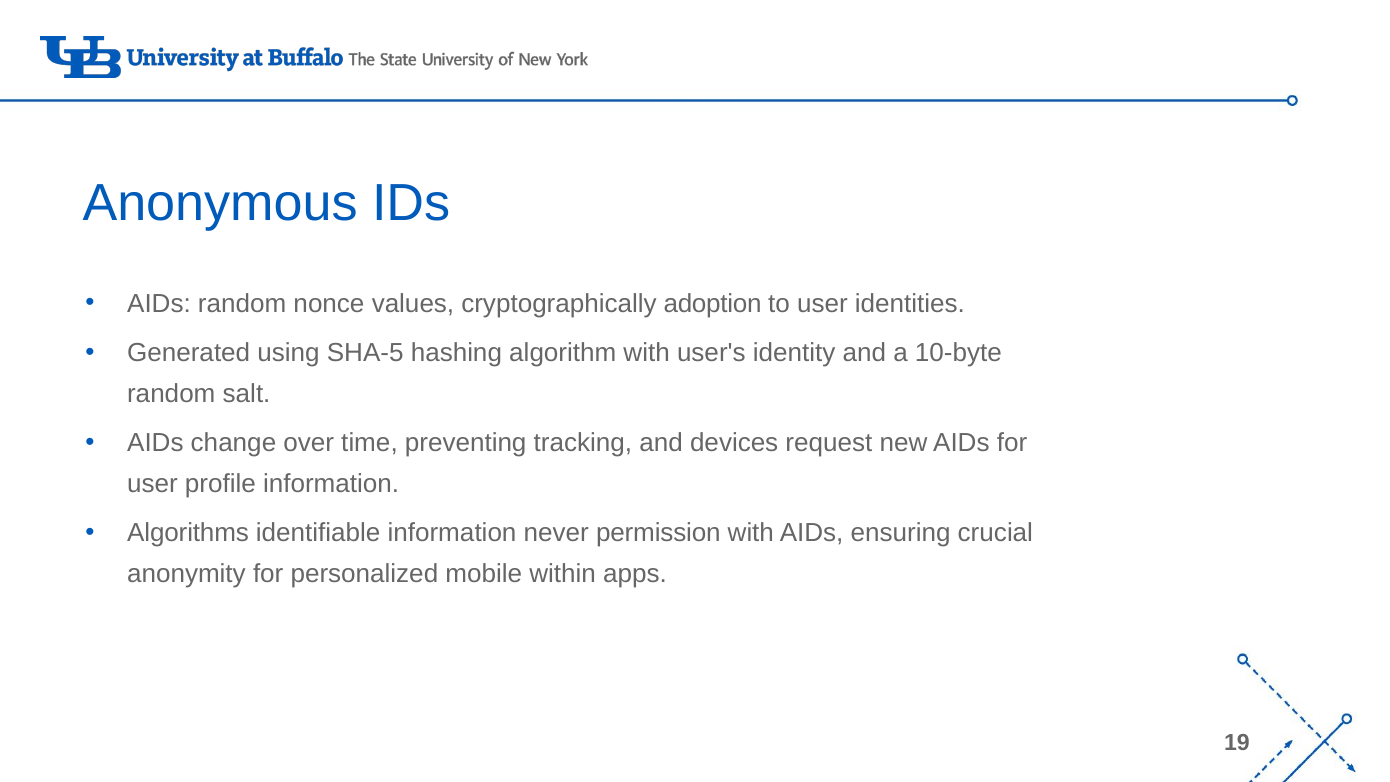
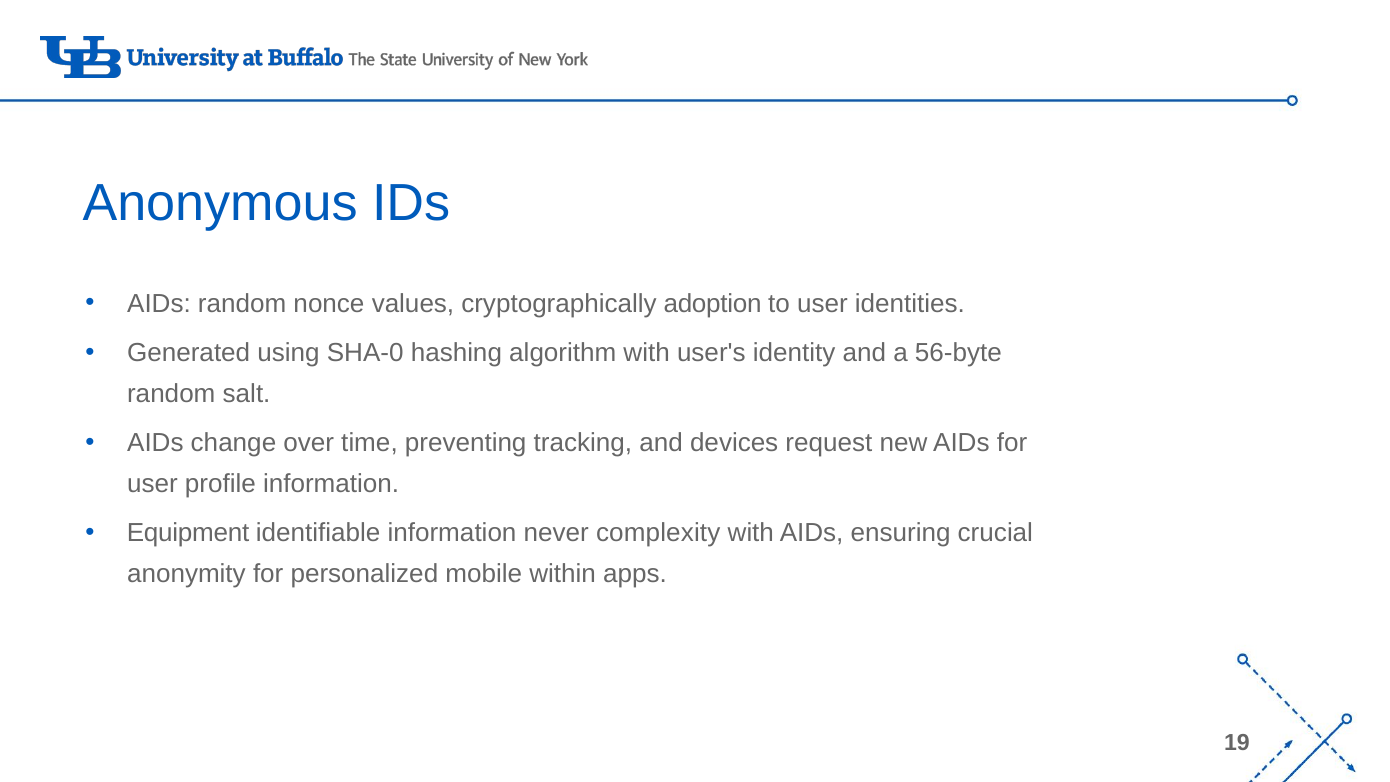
SHA-5: SHA-5 -> SHA-0 (365, 353)
10-byte: 10-byte -> 56-byte (958, 353)
Algorithms: Algorithms -> Equipment (188, 533)
permission: permission -> complexity (658, 533)
